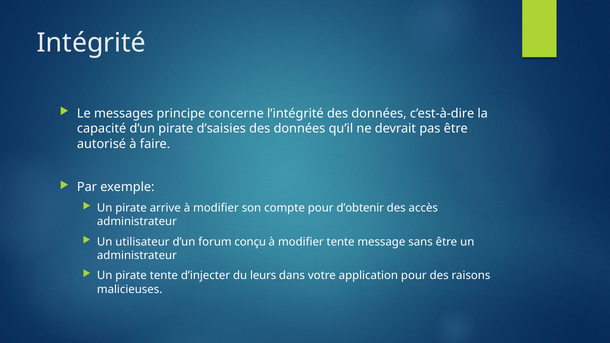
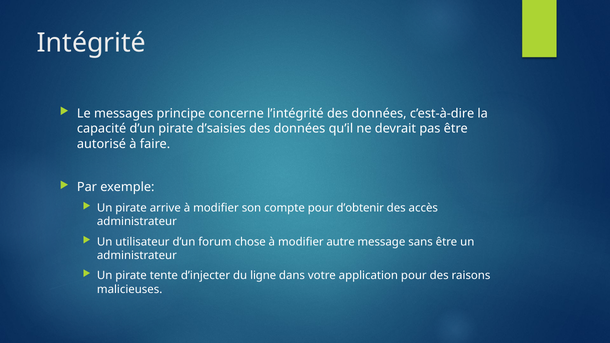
conçu: conçu -> chose (250, 242)
modifier tente: tente -> autre (341, 242)
leurs: leurs -> ligne (263, 276)
